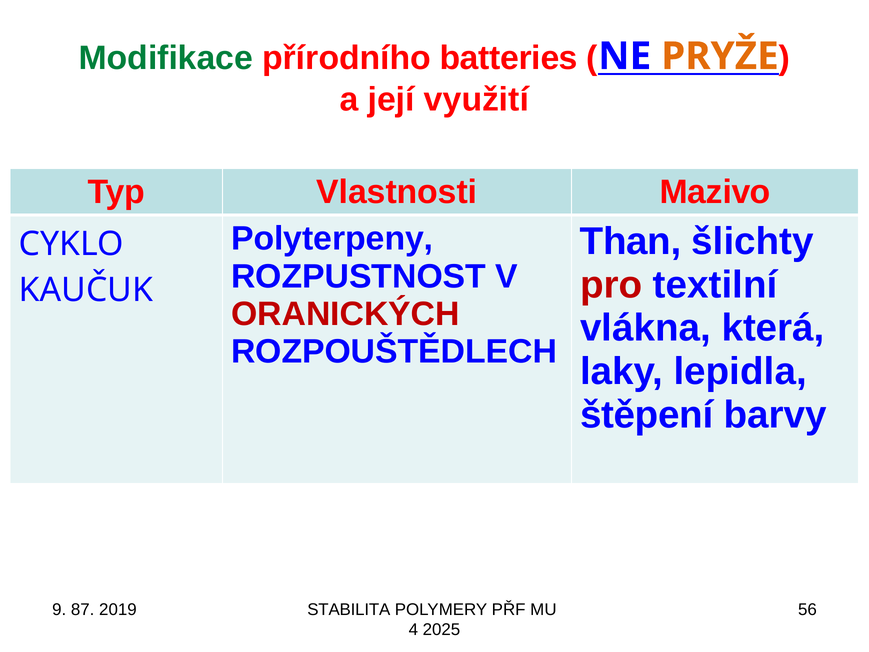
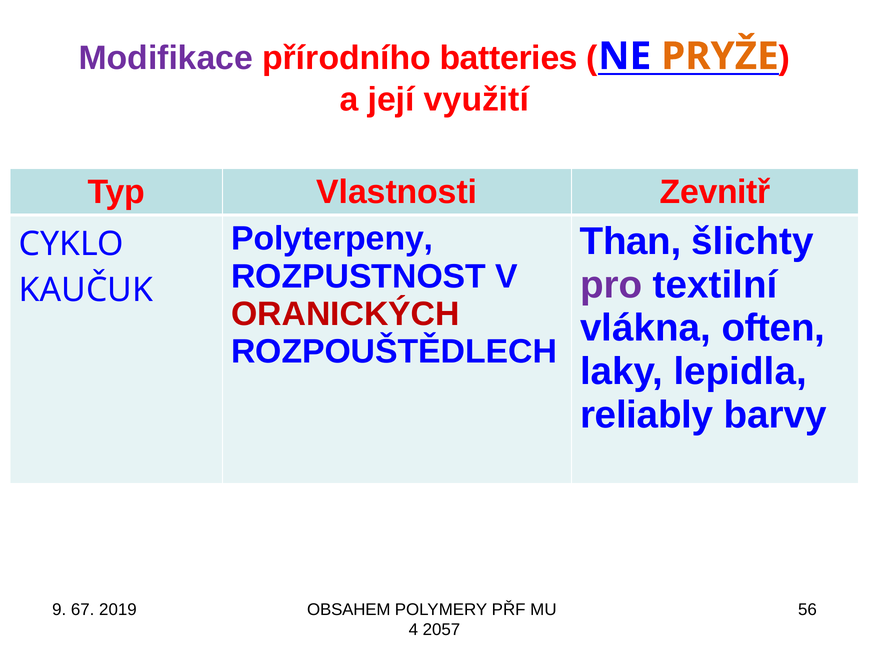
Modifikace colour: green -> purple (166, 58)
Mazivo: Mazivo -> Zevnitř (715, 192)
pro colour: red -> purple (611, 285)
která: která -> often (773, 328)
štěpení: štěpení -> reliably (647, 415)
87: 87 -> 67 (83, 609)
STABILITA: STABILITA -> OBSAHEM (349, 609)
2025: 2025 -> 2057 (441, 629)
